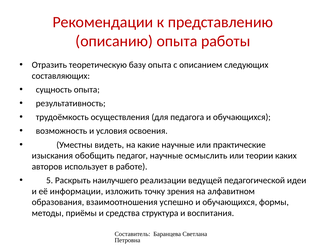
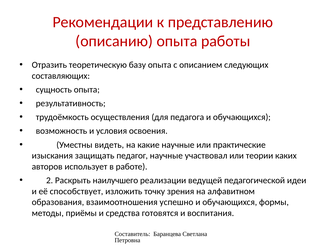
обобщить: обобщить -> защищать (95, 155)
осмыслить: осмыслить -> участвовал (206, 155)
5: 5 -> 2 (50, 180)
информации: информации -> способствует (76, 191)
структура: структура -> готовятся (160, 213)
